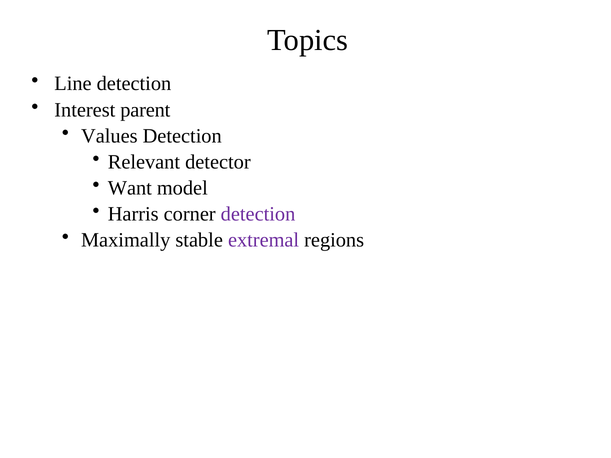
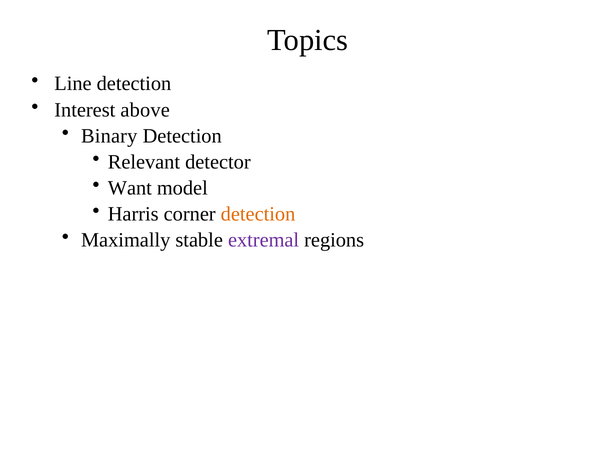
parent: parent -> above (145, 110)
Values: Values -> Binary (109, 136)
detection colour: purple -> orange (258, 214)
